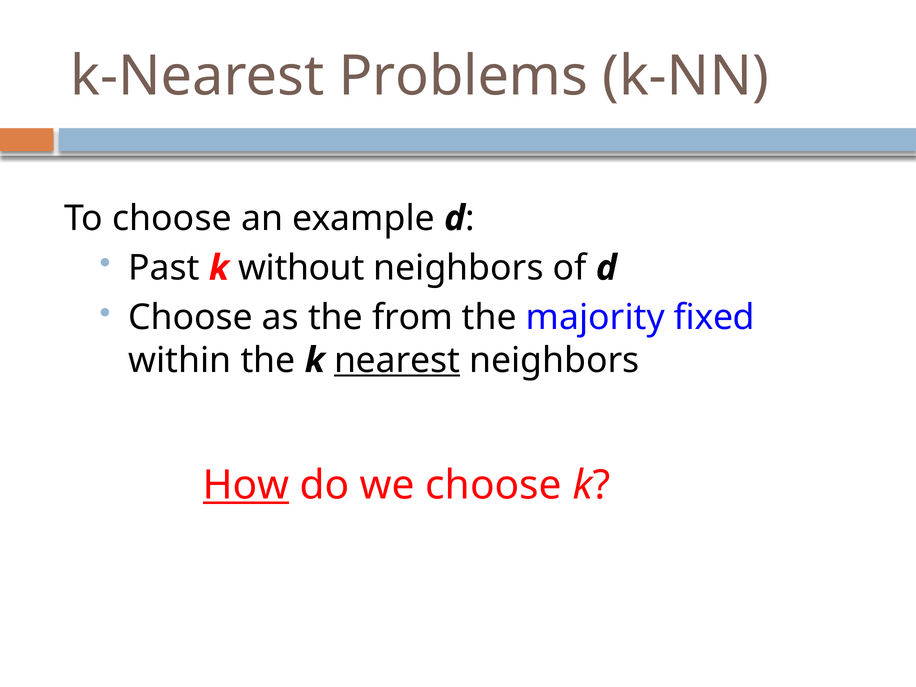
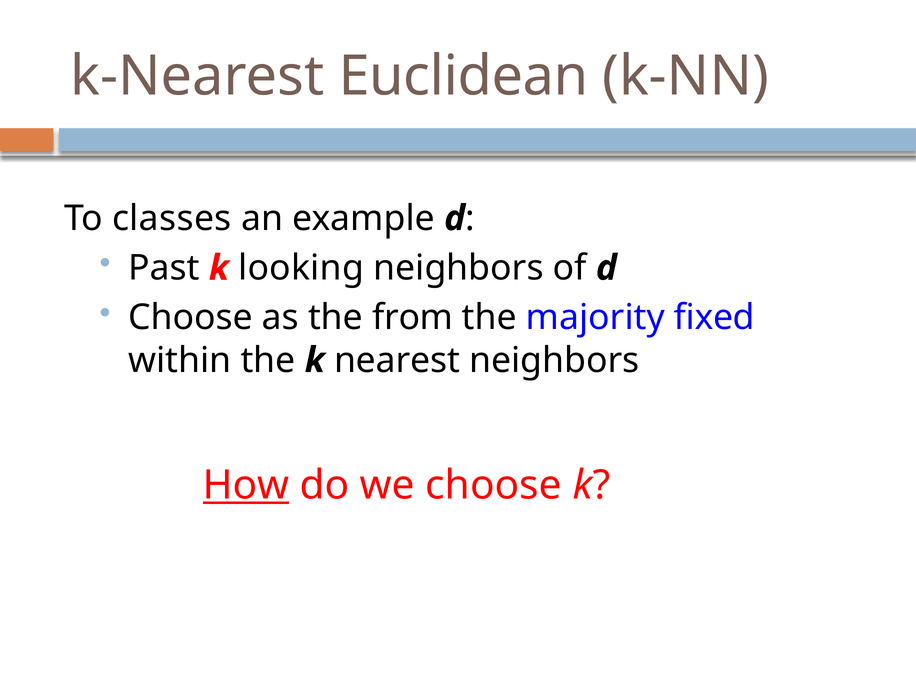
Problems: Problems -> Euclidean (463, 76)
To choose: choose -> classes (172, 218)
without: without -> looking (301, 268)
nearest underline: present -> none (397, 360)
